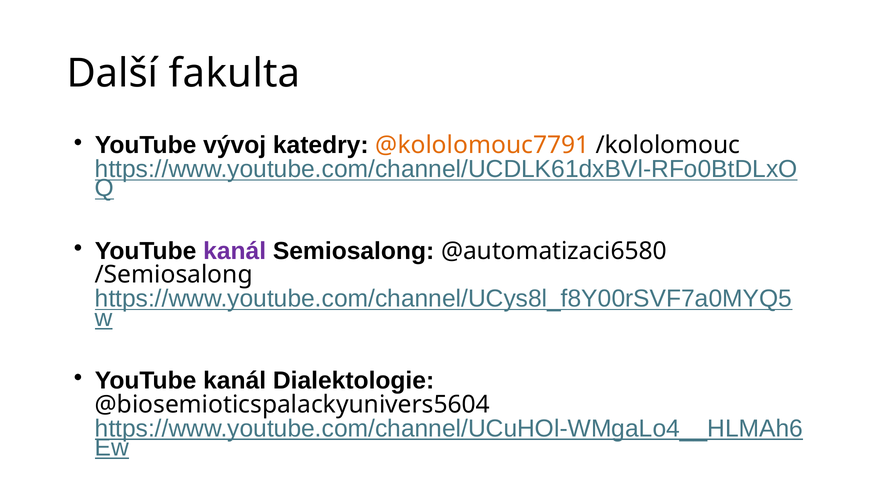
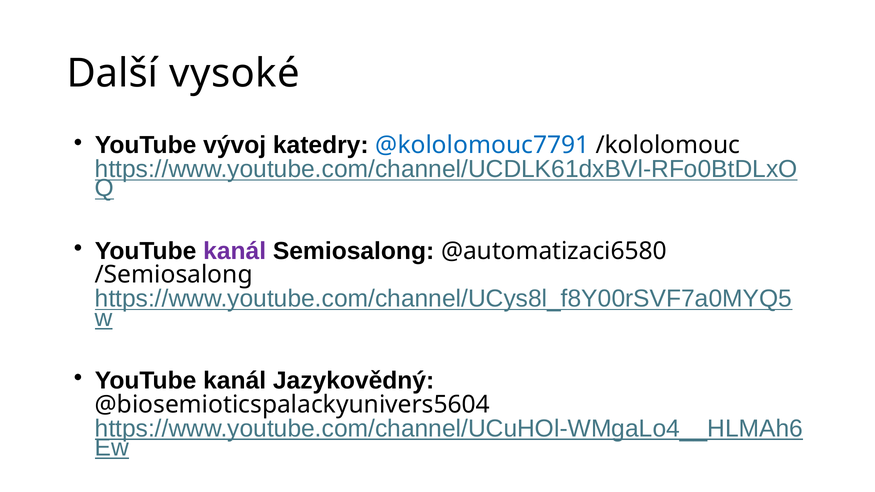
fakulta: fakulta -> vysoké (235, 74)
@kololomouc7791 colour: orange -> blue (482, 145)
Dialektologie: Dialektologie -> Jazykovědný (354, 381)
